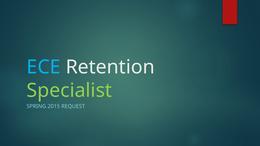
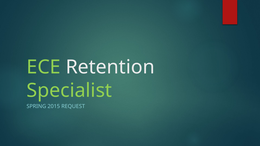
ECE colour: light blue -> light green (44, 67)
